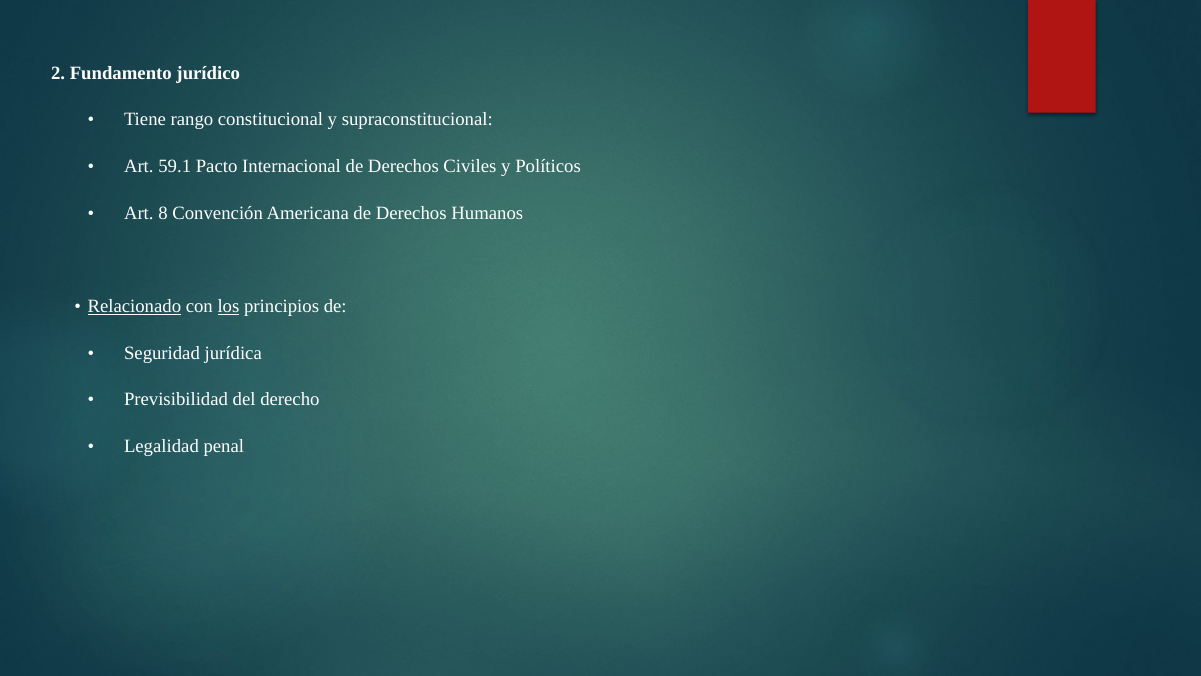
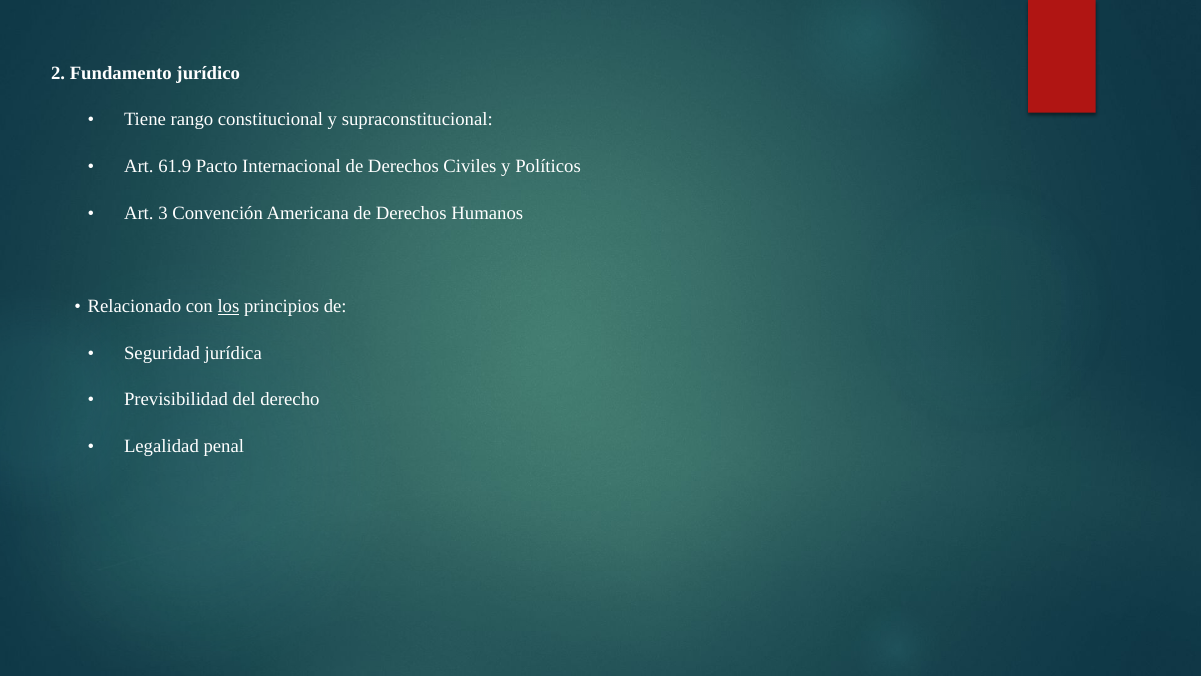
59.1: 59.1 -> 61.9 (175, 166)
8: 8 -> 3 (163, 213)
Relacionado underline: present -> none (134, 306)
